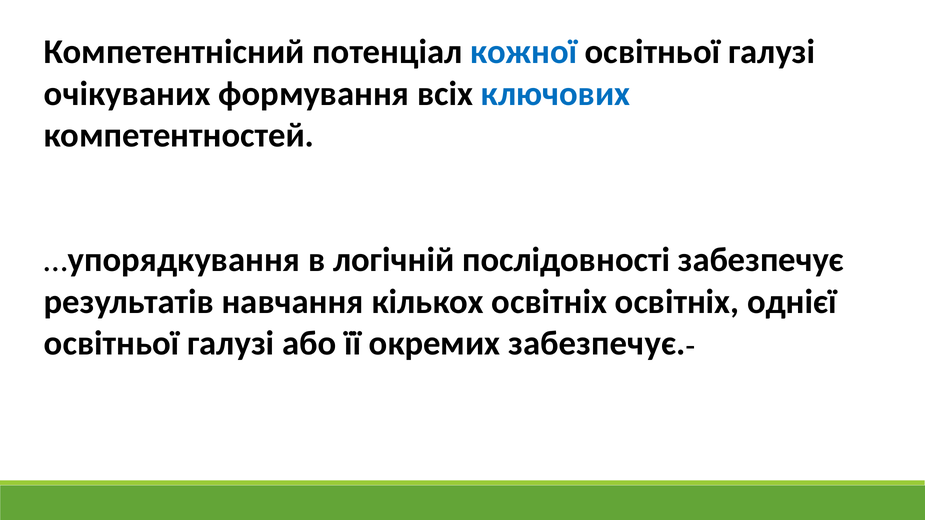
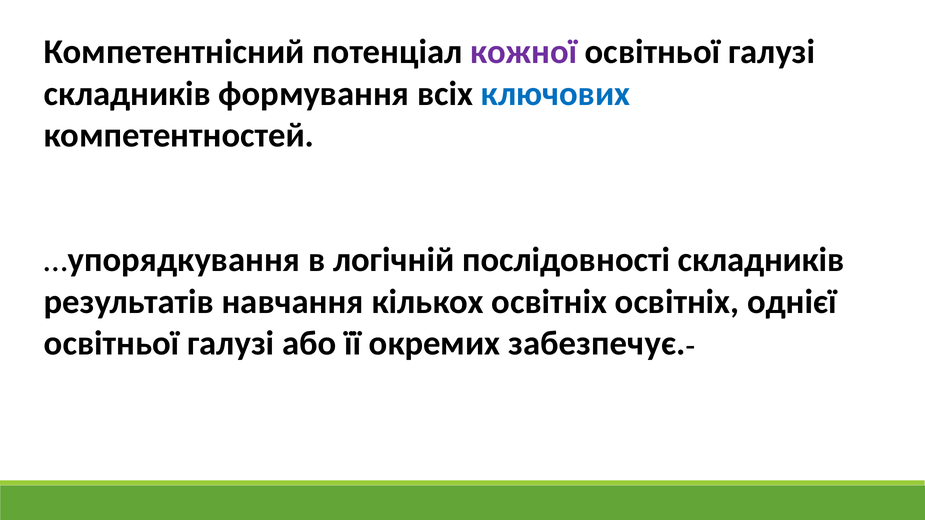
кожної colour: blue -> purple (524, 52)
очікуваних: очікуваних -> складників (127, 94)
послідовності забезпечує: забезпечує -> складників (761, 260)
